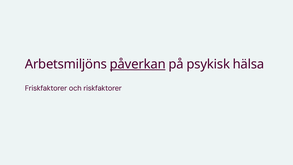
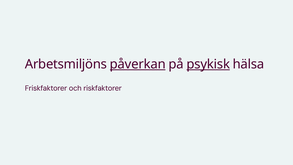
psykisk underline: none -> present (208, 64)
